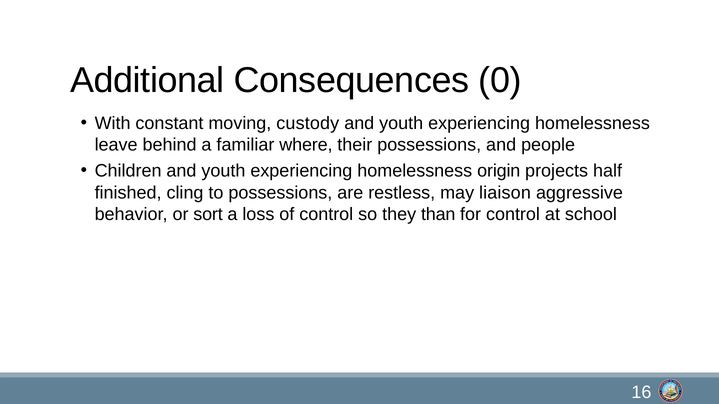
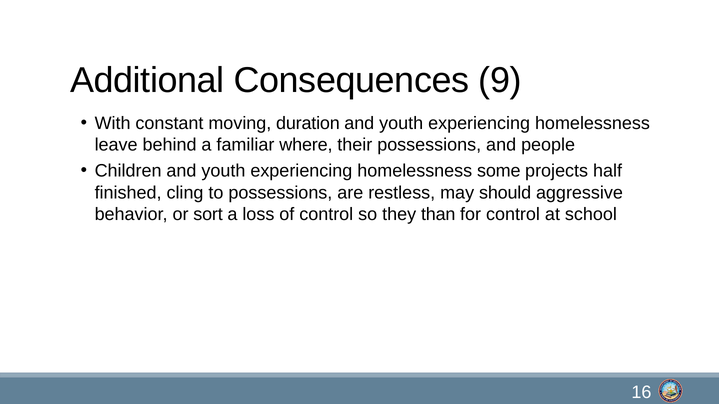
0: 0 -> 9 (500, 81)
custody: custody -> duration (308, 124)
origin: origin -> some (499, 171)
liaison: liaison -> should (505, 193)
